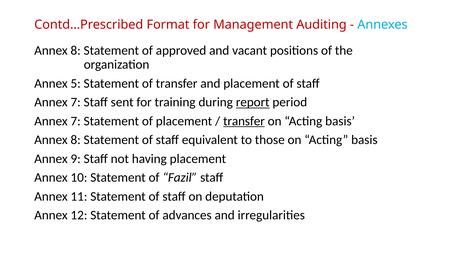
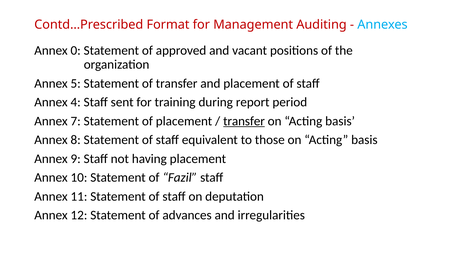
8: 8 -> 0 (76, 51)
7: 7 -> 4 (76, 102)
report underline: present -> none (253, 102)
